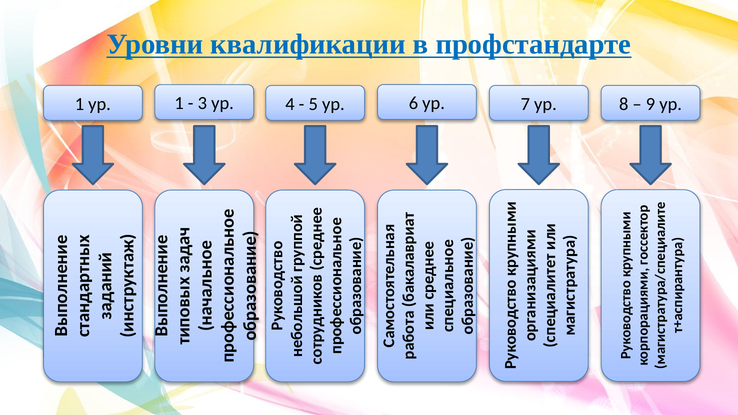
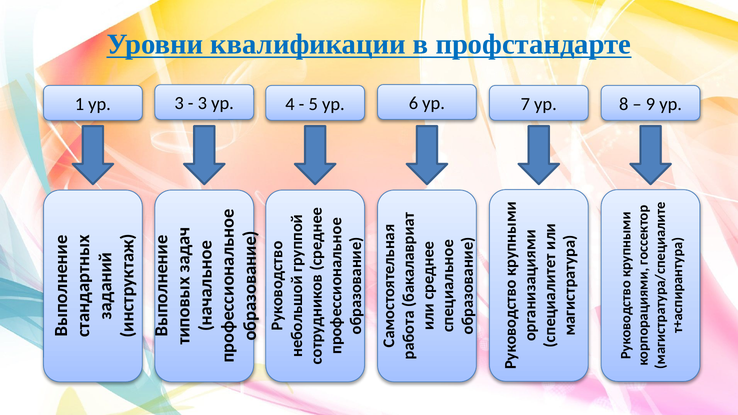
ур 1: 1 -> 3 (179, 103)
